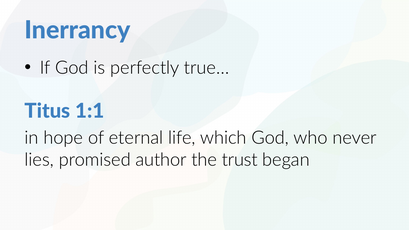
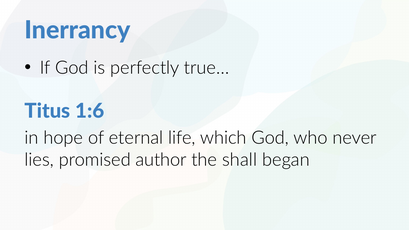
1:1: 1:1 -> 1:6 (90, 111)
trust: trust -> shall (240, 160)
